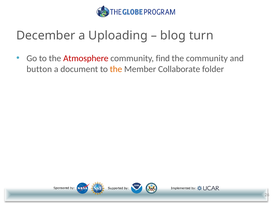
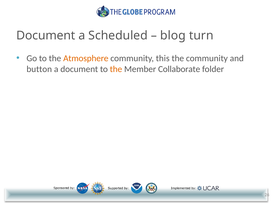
December: December -> Document (46, 35)
Uploading: Uploading -> Scheduled (118, 35)
Atmosphere colour: red -> orange (86, 58)
find: find -> this (163, 58)
